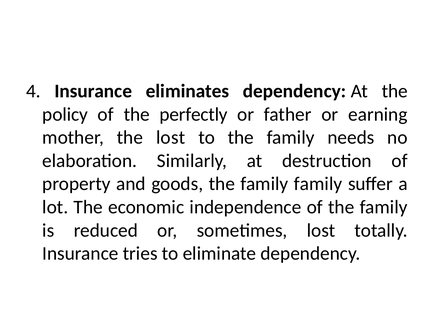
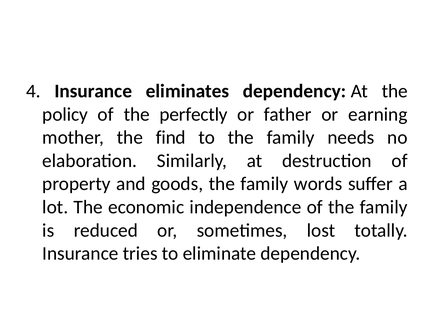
the lost: lost -> find (171, 137)
family family: family -> words (318, 184)
